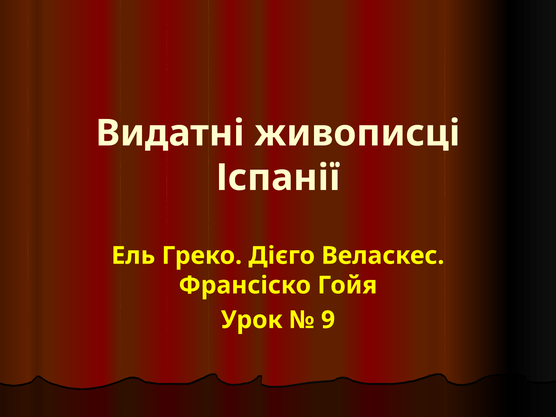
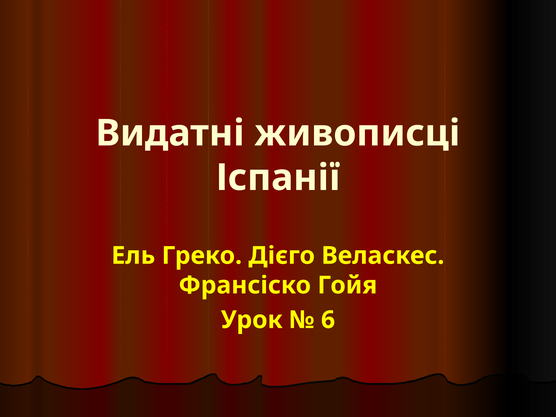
9: 9 -> 6 (328, 320)
